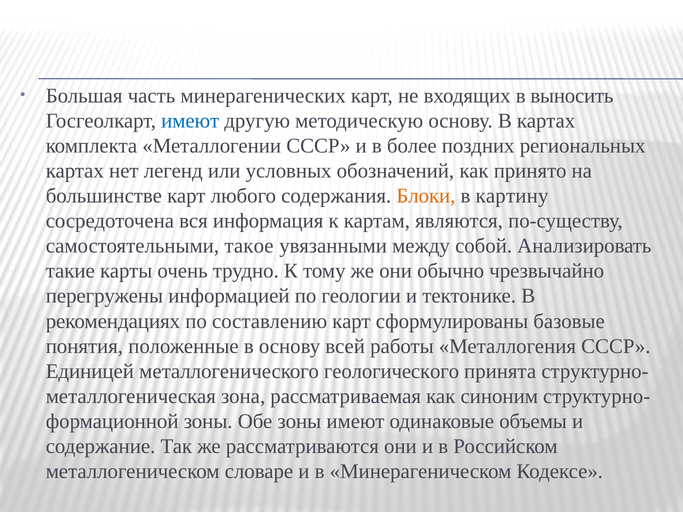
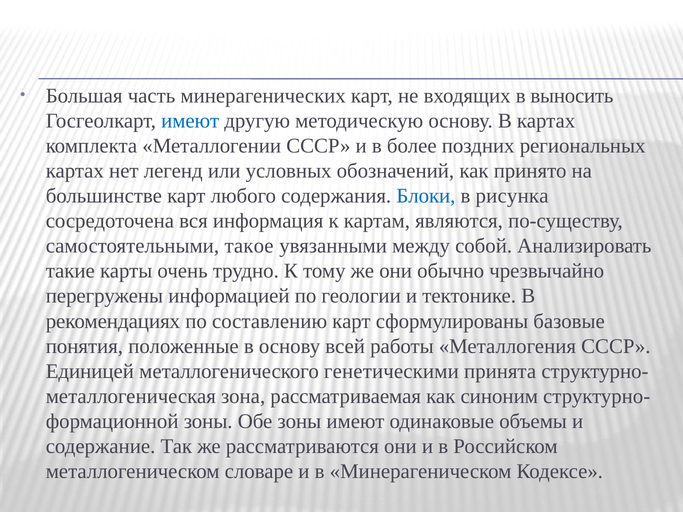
Блоки colour: orange -> blue (426, 196)
картину: картину -> рисунка (512, 196)
геологического: геологического -> генетическими (391, 371)
